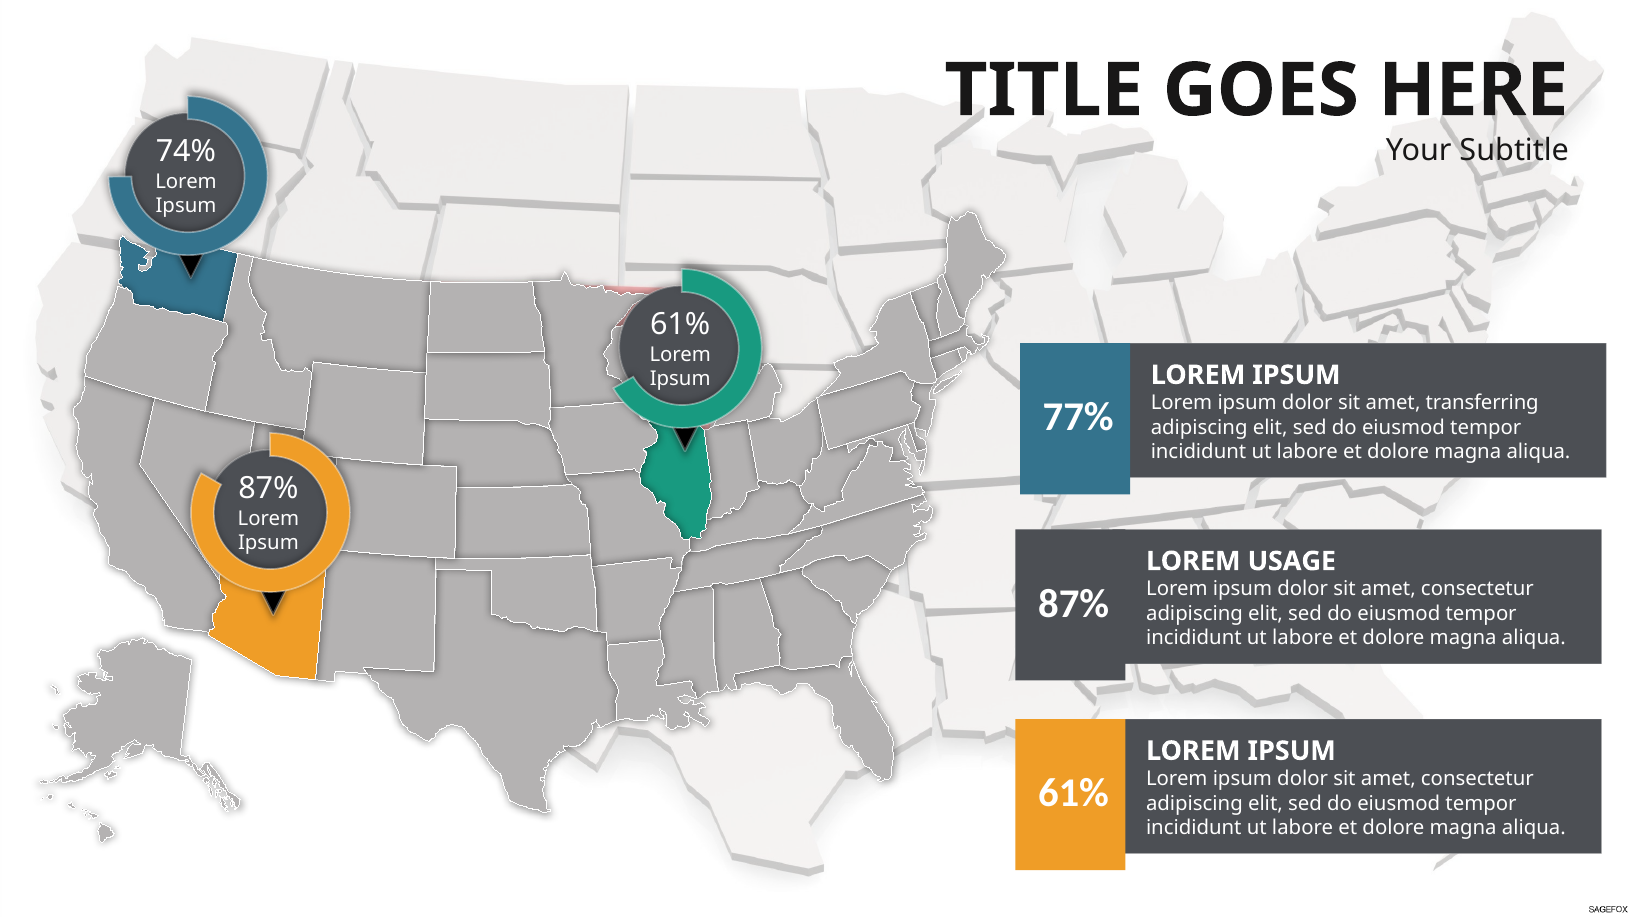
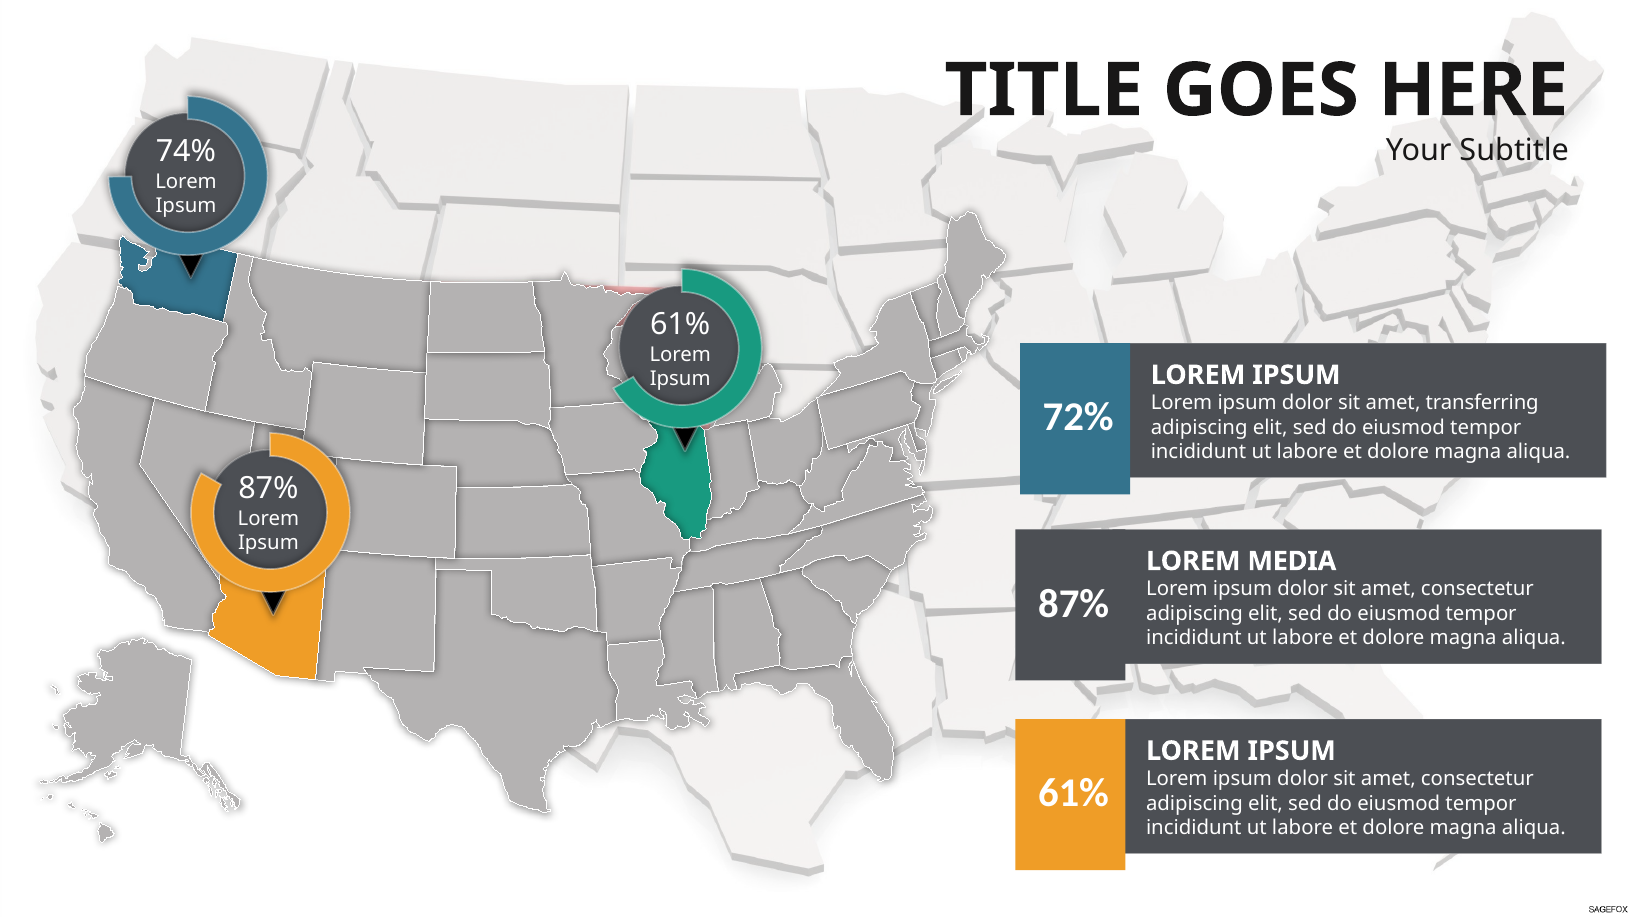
77%: 77% -> 72% (1078, 418)
USAGE: USAGE -> MEDIA (1292, 561)
